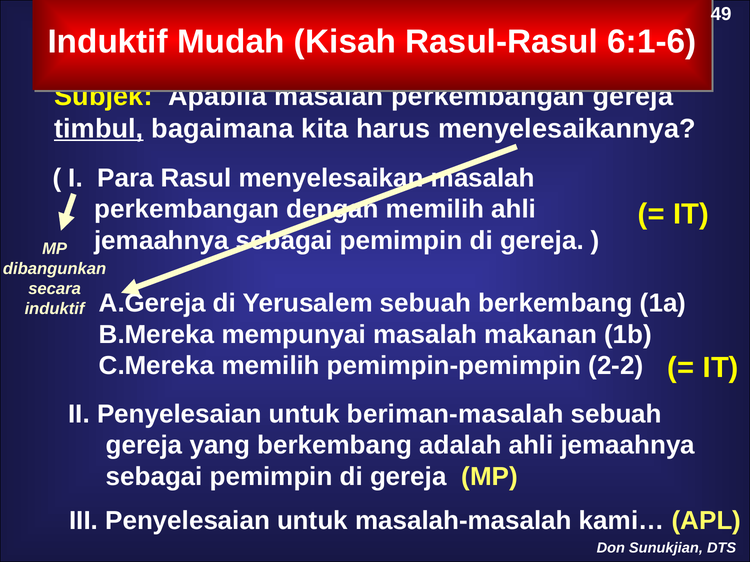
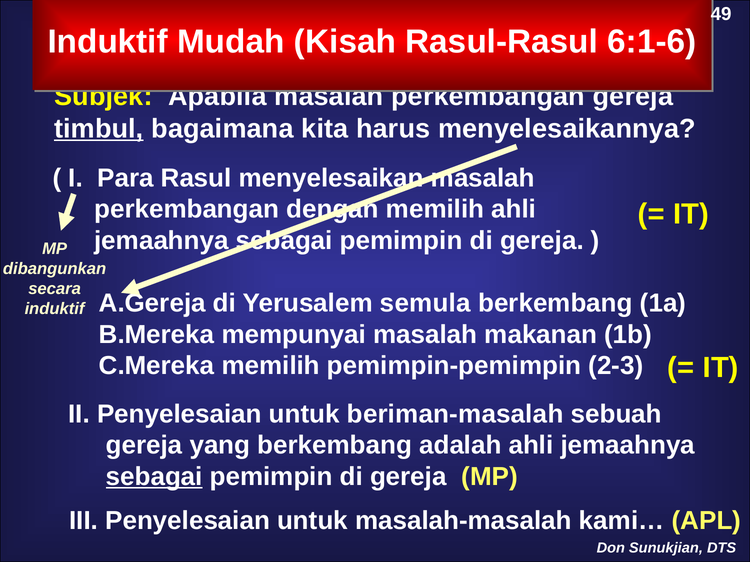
Yerusalem sebuah: sebuah -> semula (425, 304)
2-2: 2-2 -> 2-3 (616, 366)
sebagai underline: none -> present (154, 477)
